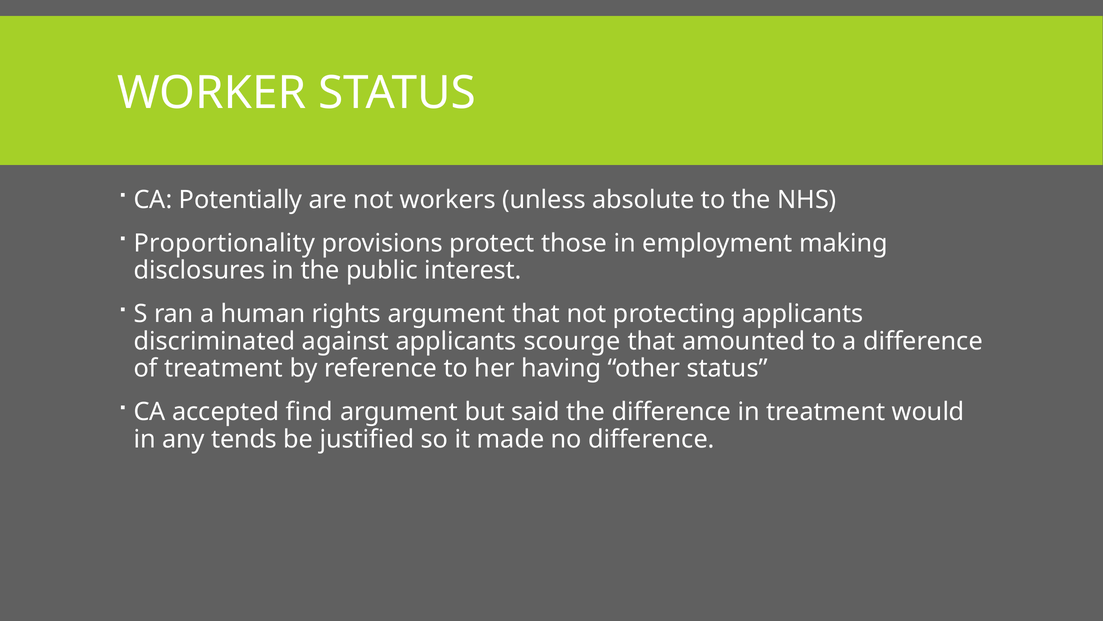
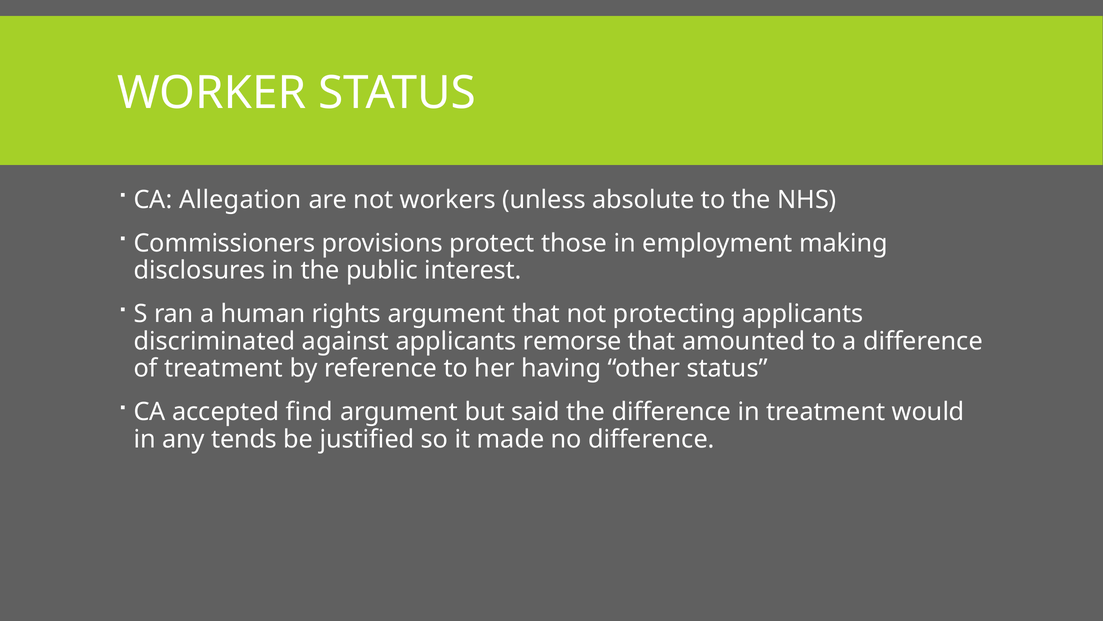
Potentially: Potentially -> Allegation (240, 200)
Proportionality: Proportionality -> Commissioners (224, 243)
scourge: scourge -> remorse (572, 341)
